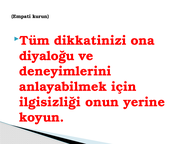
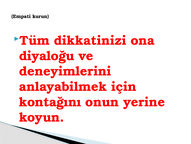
ilgisizliği: ilgisizliği -> kontağını (50, 102)
